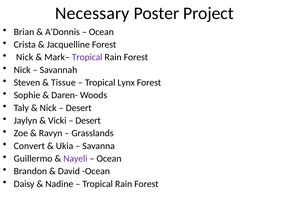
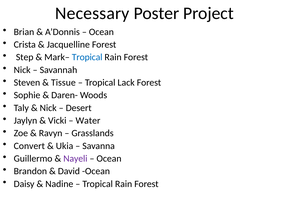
Nick: Nick -> Step (25, 57)
Tropical colour: purple -> blue (87, 57)
Lynx: Lynx -> Lack (126, 83)
Desert: Desert -> Water (88, 121)
